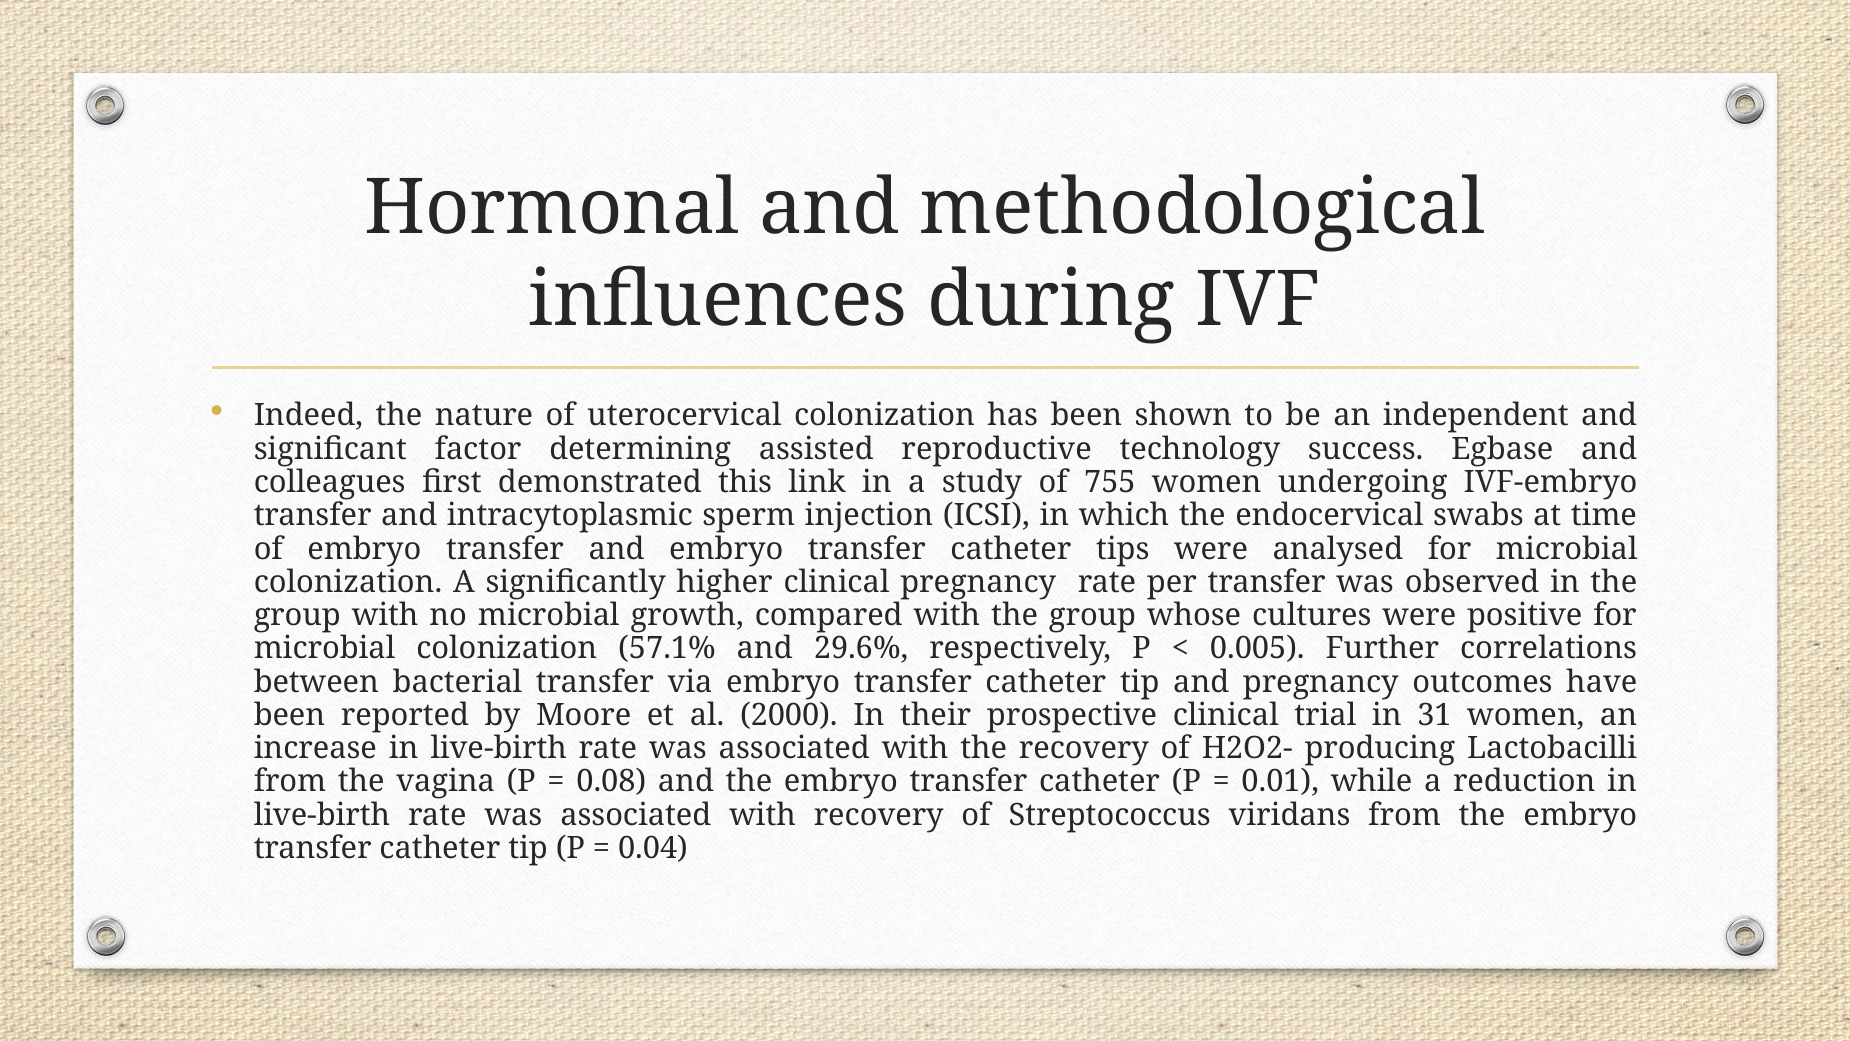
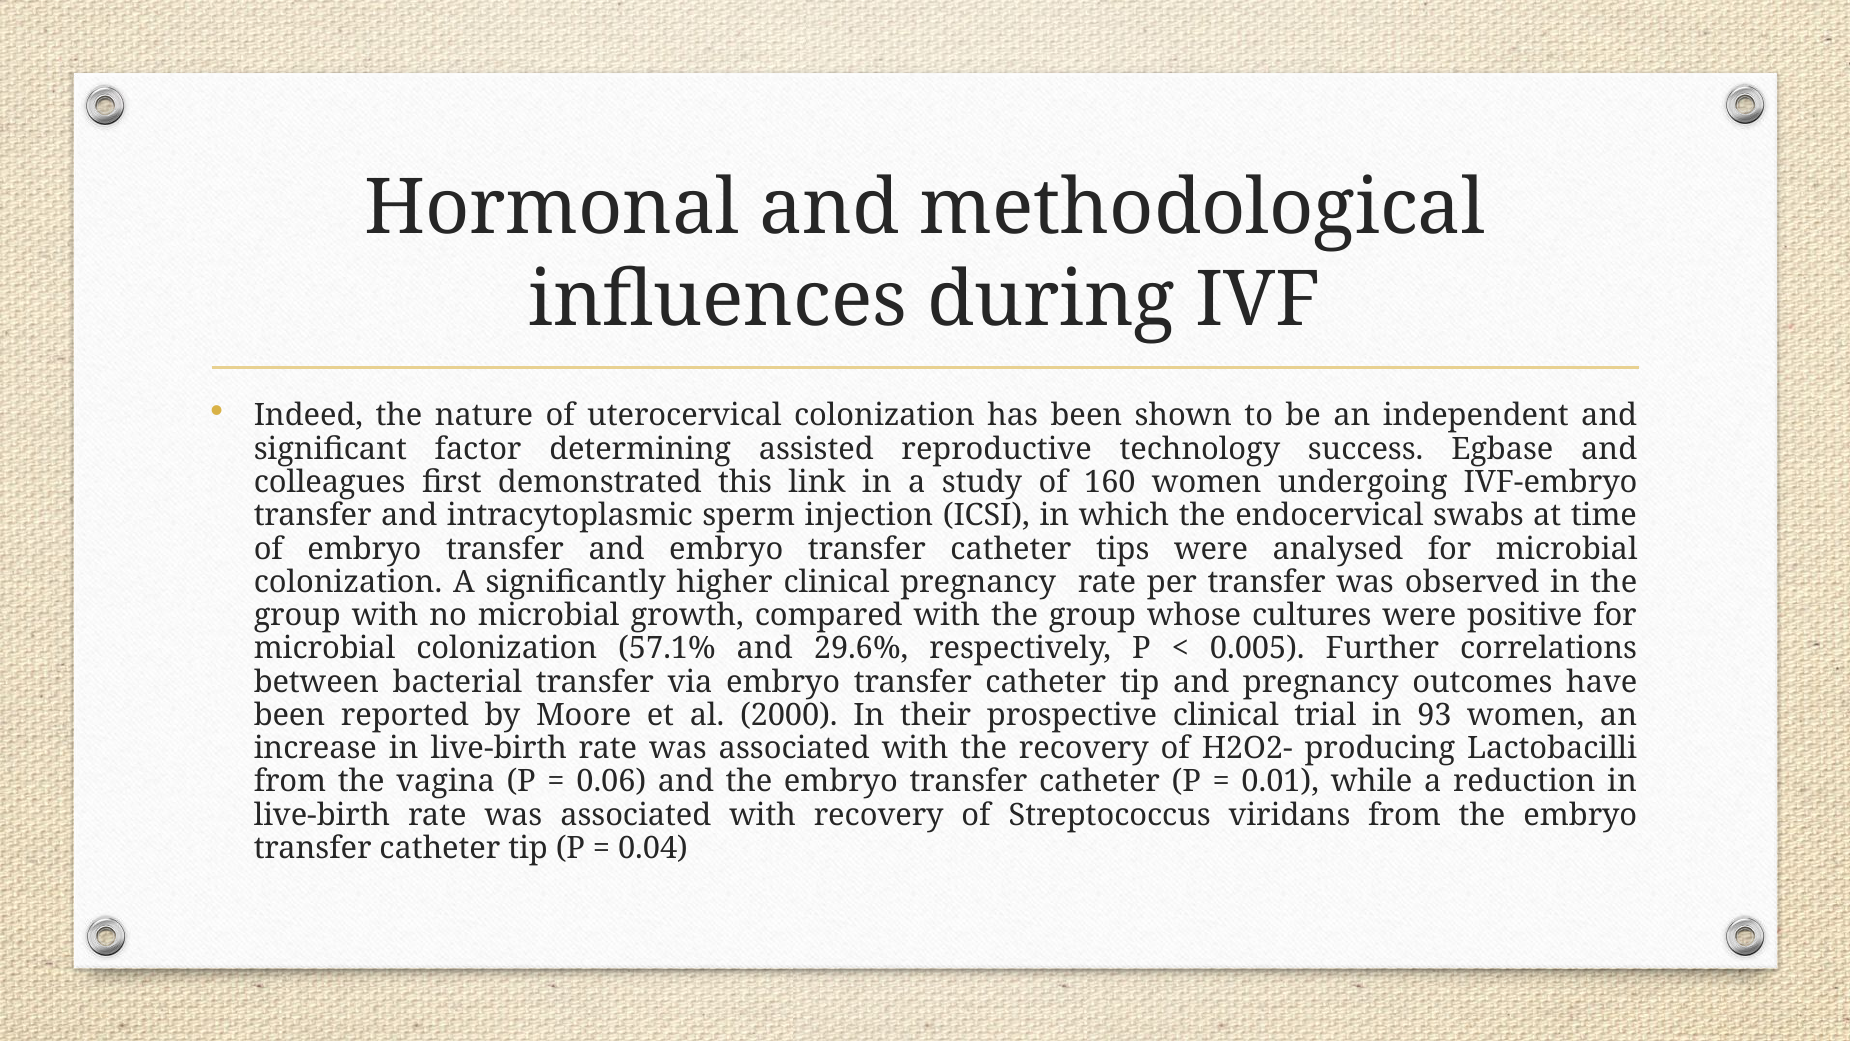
755: 755 -> 160 (1110, 482)
31: 31 -> 93 (1434, 715)
0.08: 0.08 -> 0.06 (611, 782)
